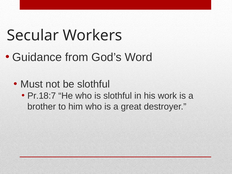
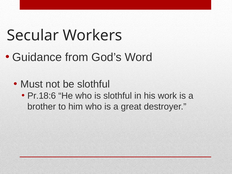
Pr.18:7: Pr.18:7 -> Pr.18:6 (42, 96)
